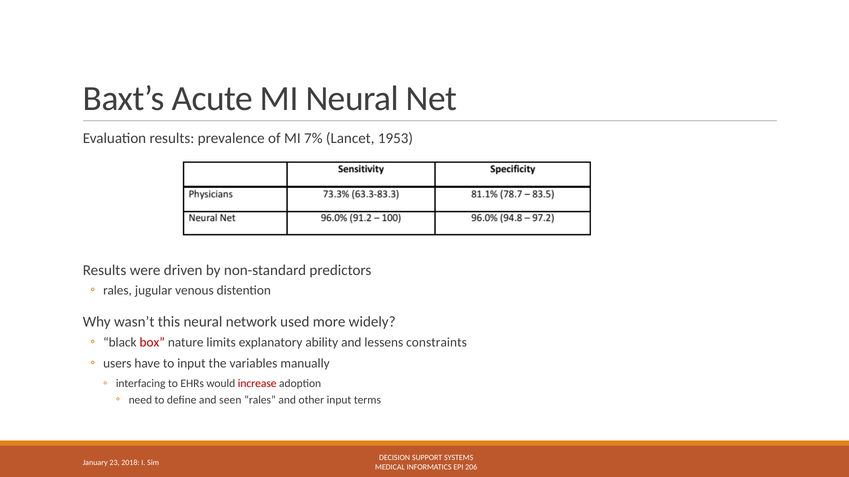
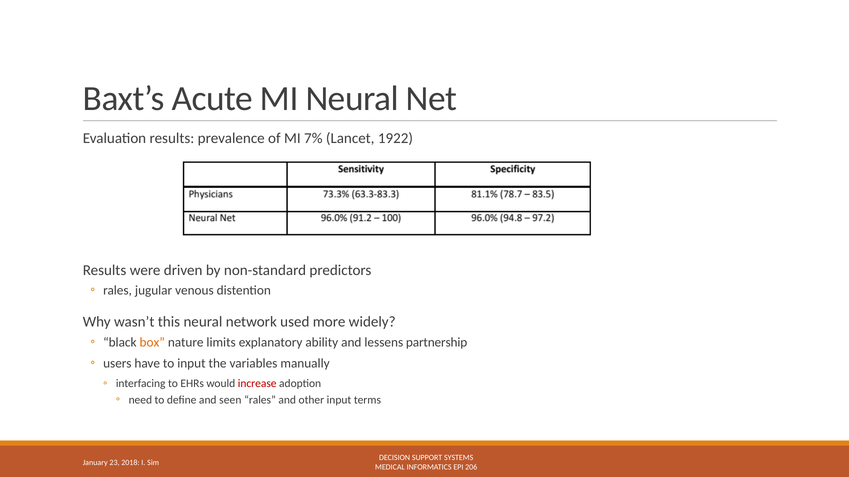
1953: 1953 -> 1922 (395, 138)
box colour: red -> orange (152, 343)
constraints: constraints -> partnership (437, 343)
